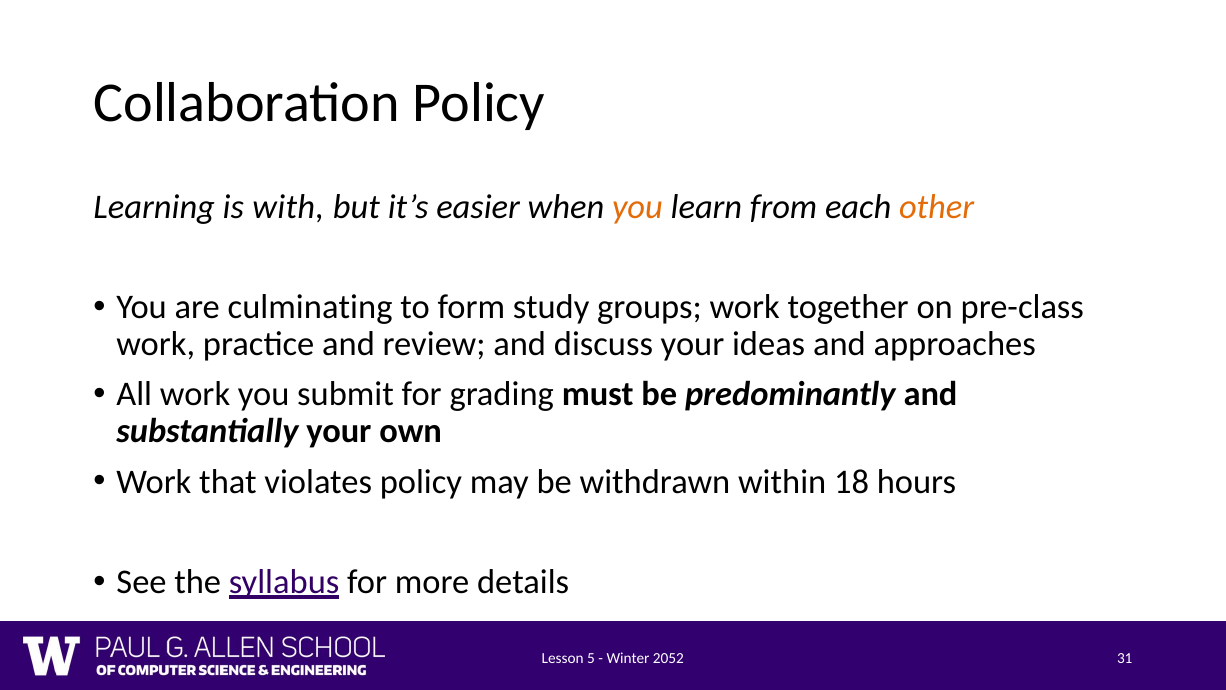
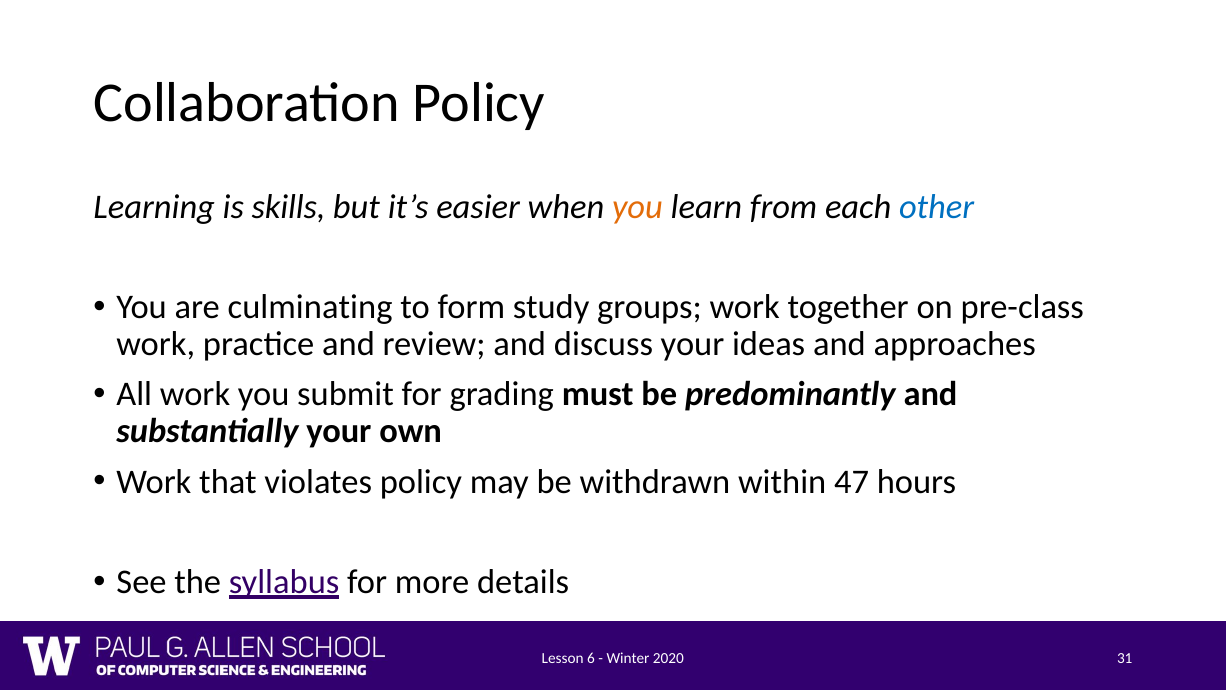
with: with -> skills (289, 207)
other colour: orange -> blue (937, 207)
18: 18 -> 47 (852, 481)
5: 5 -> 6 (591, 659)
2052: 2052 -> 2020 (668, 659)
